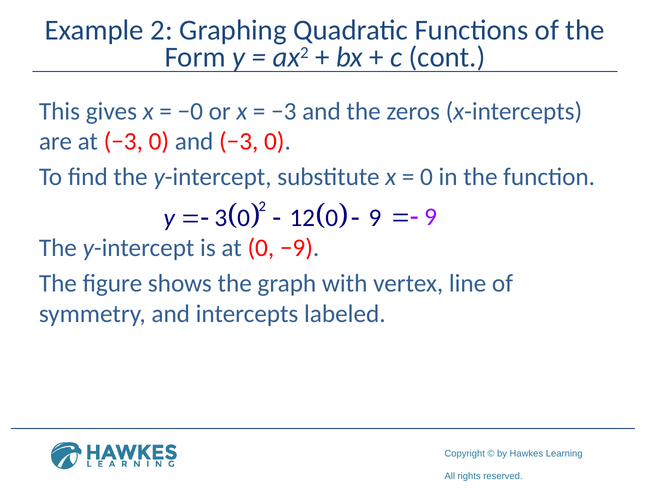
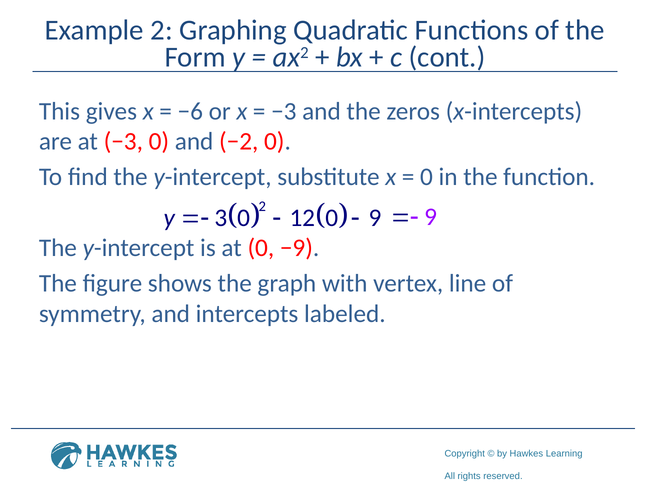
−0: −0 -> −6 (190, 111)
and −3: −3 -> −2 (239, 141)
